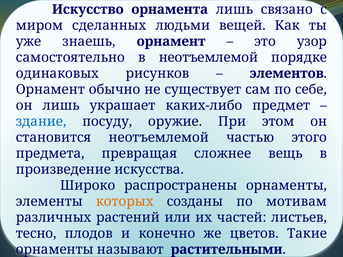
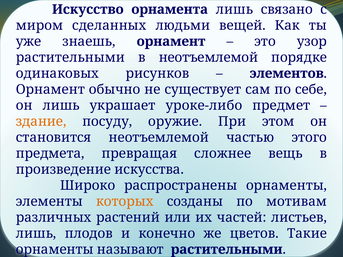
самостоятельно: самостоятельно -> растительными (70, 57)
каких-либо: каких-либо -> уроке-либо (204, 106)
здание colour: blue -> orange (41, 122)
тесно: тесно -> лишь (36, 234)
